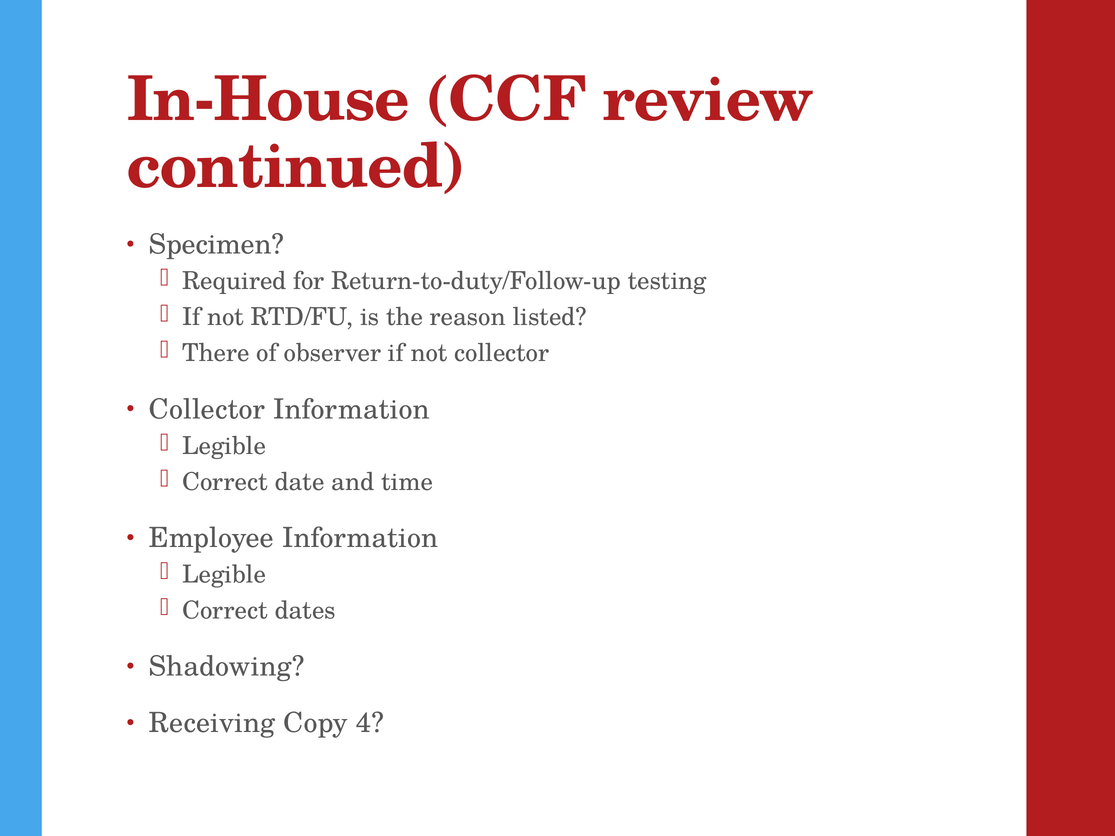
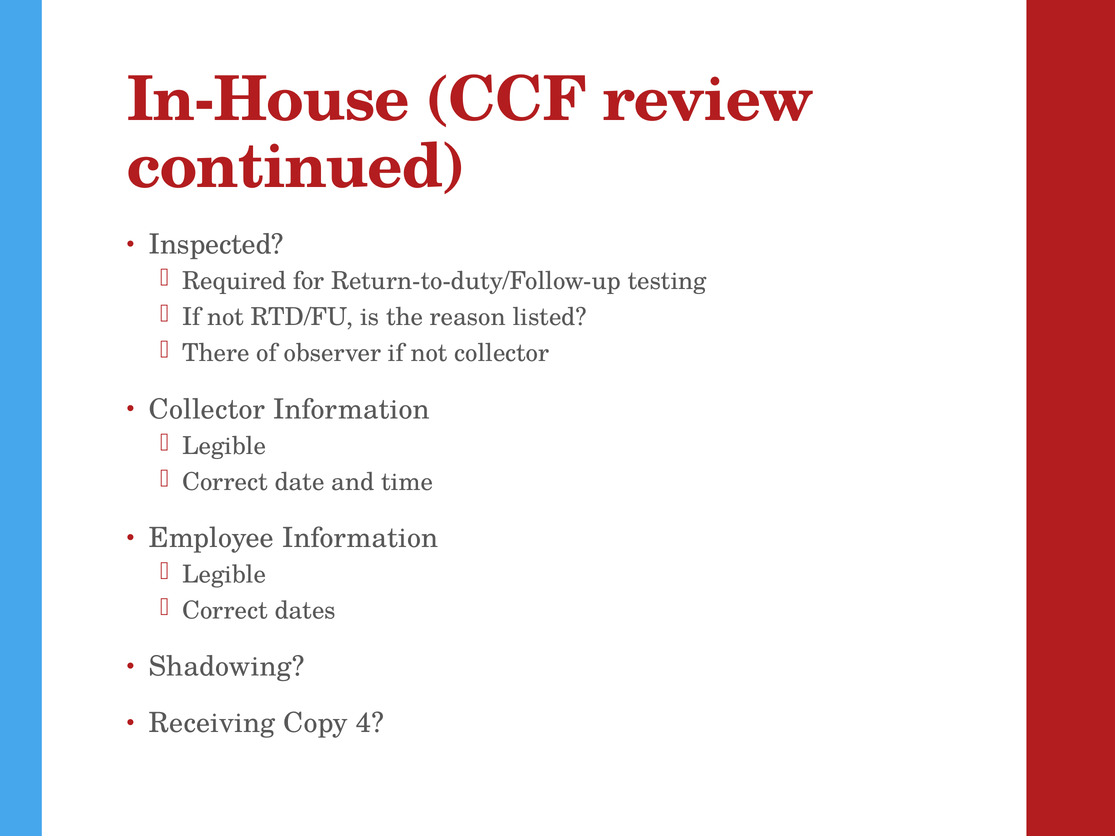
Specimen: Specimen -> Inspected (216, 245)
